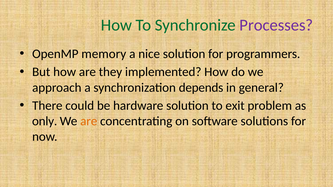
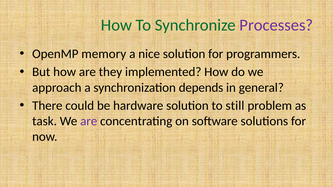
exit: exit -> still (235, 106)
only: only -> task (45, 121)
are colour: orange -> purple (89, 121)
